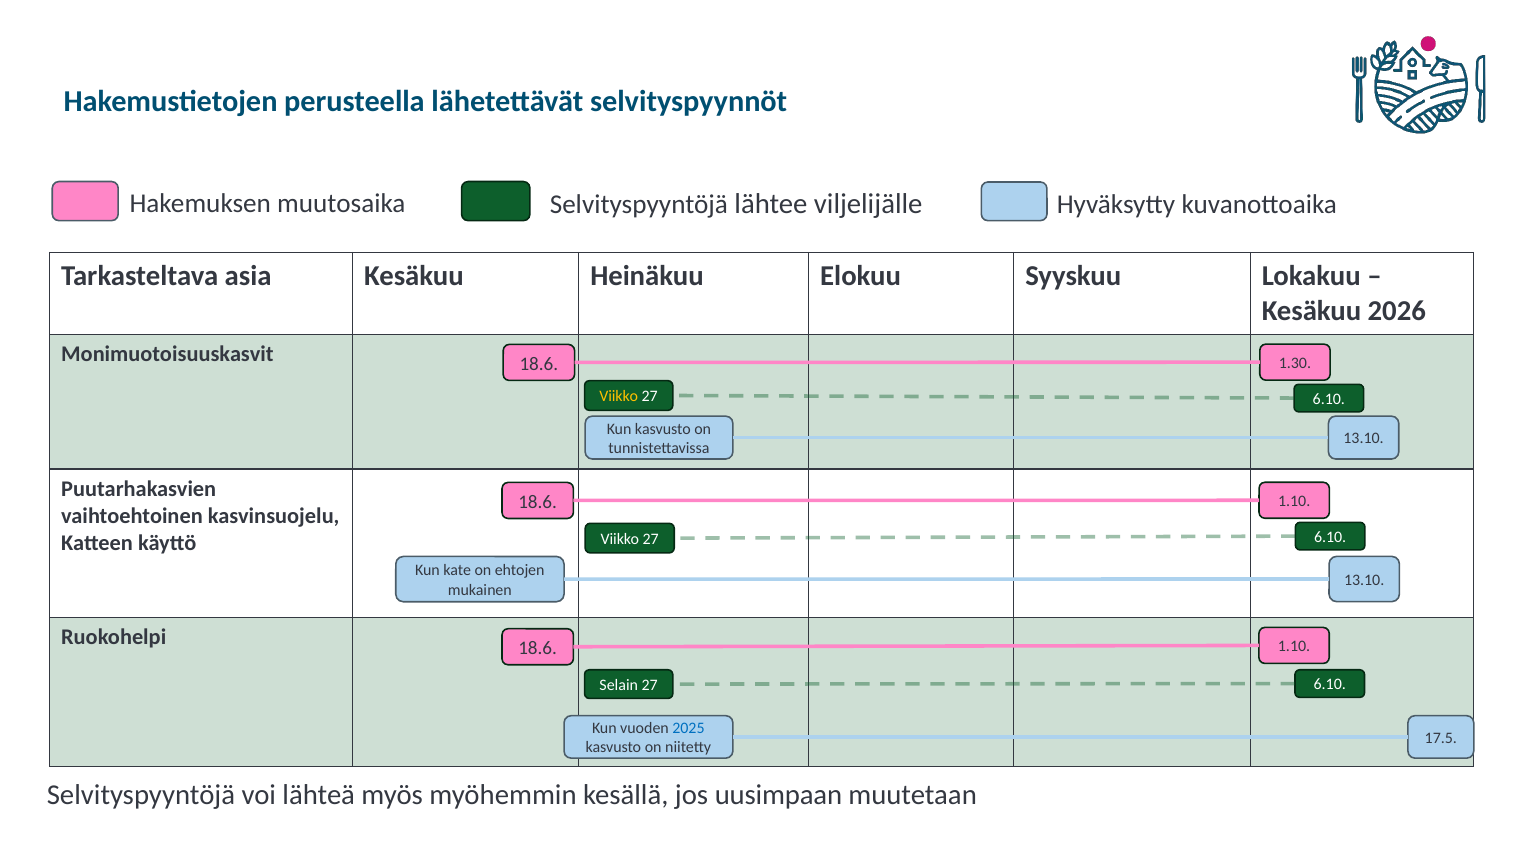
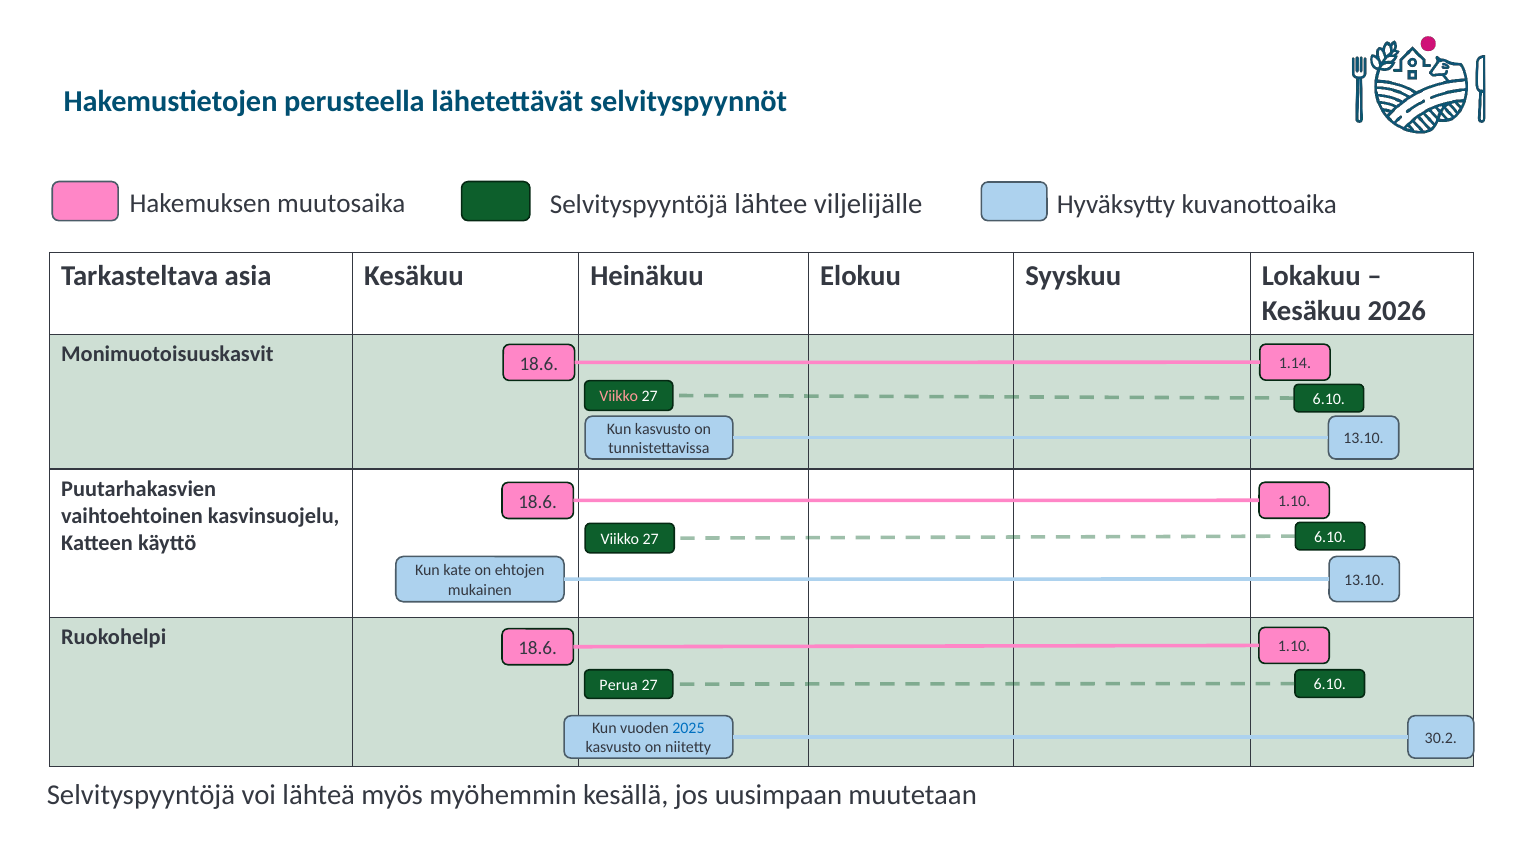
1.30: 1.30 -> 1.14 (1295, 363)
Viikko colour: yellow -> pink (619, 397)
Selain: Selain -> Perua (619, 685)
17.5: 17.5 -> 30.2 (1441, 738)
